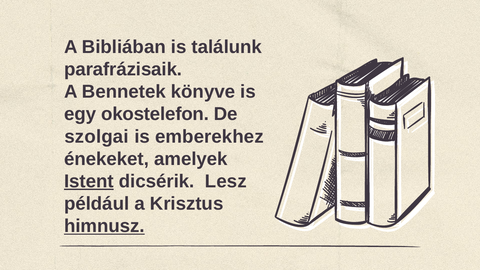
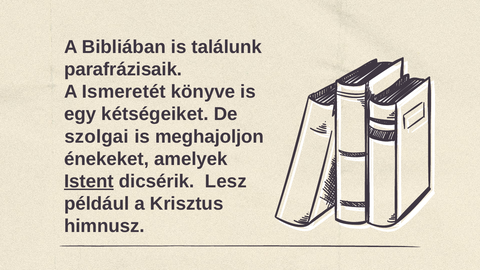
Bennetek: Bennetek -> Ismeretét (124, 92)
okostelefon: okostelefon -> kétségeiket (155, 114)
emberekhez: emberekhez -> meghajoljon (209, 137)
himnusz underline: present -> none (104, 226)
